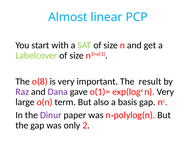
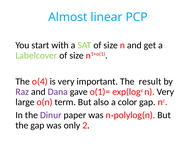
o(8: o(8 -> o(4 (40, 82)
basis: basis -> color (128, 102)
